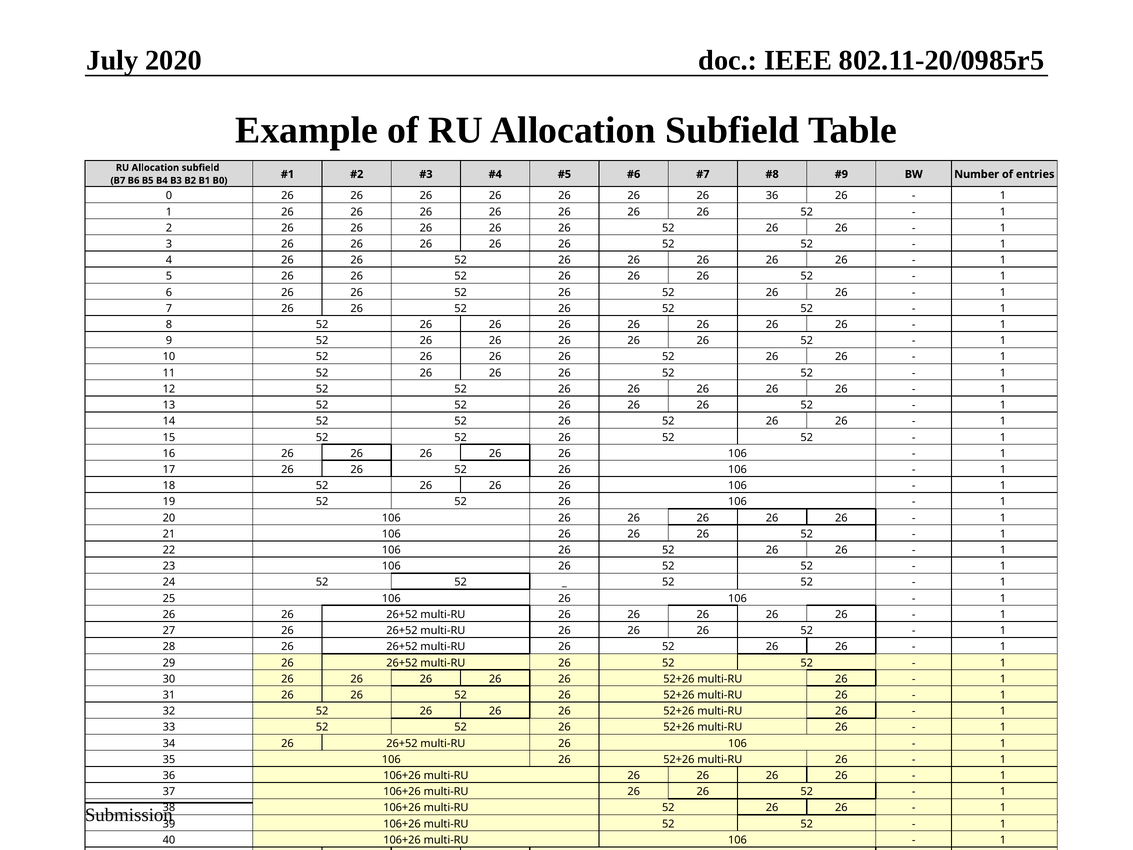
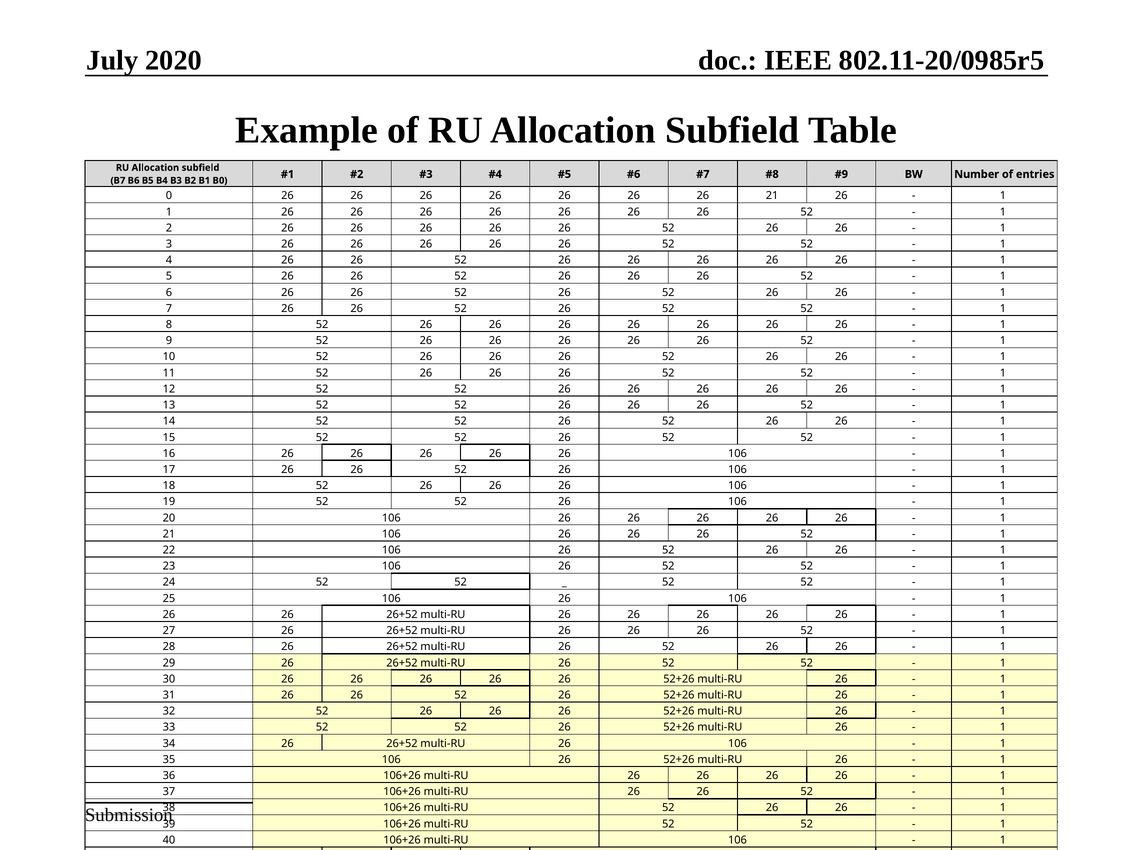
26 36: 36 -> 21 (772, 196)
